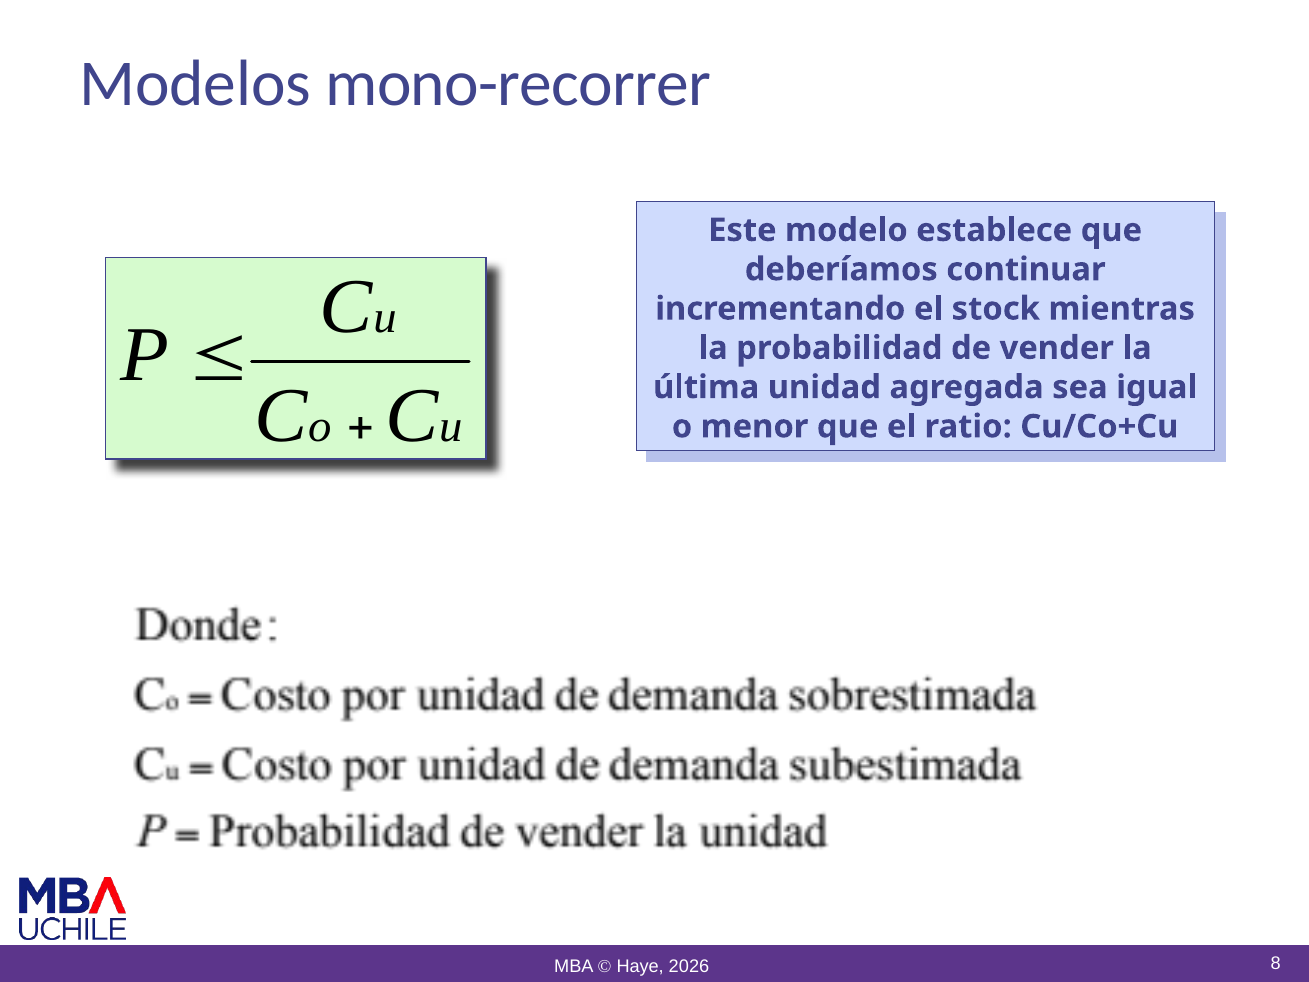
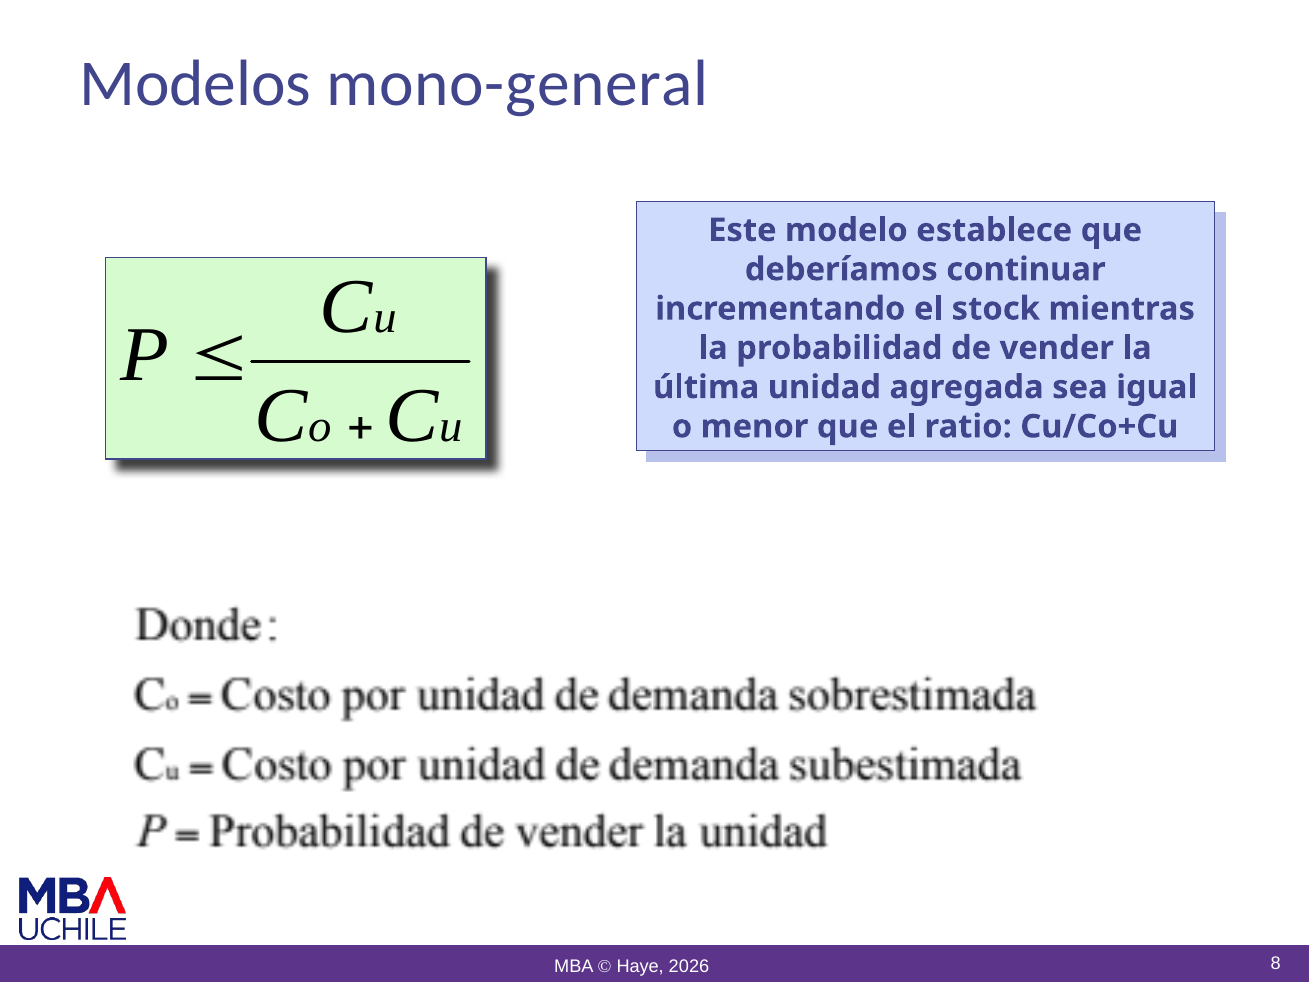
mono-recorrer: mono-recorrer -> mono-general (518, 84)
